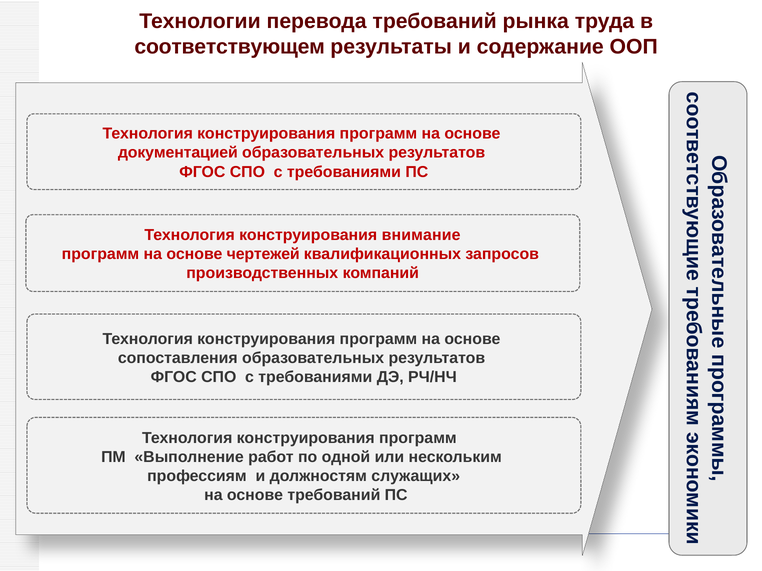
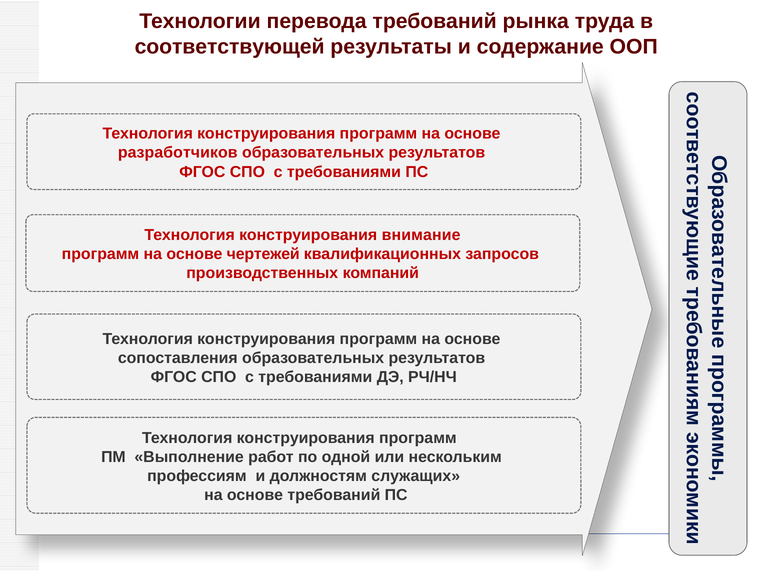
соответствующем: соответствующем -> соответствующей (230, 47)
документацией: документацией -> разработчиков (178, 153)
